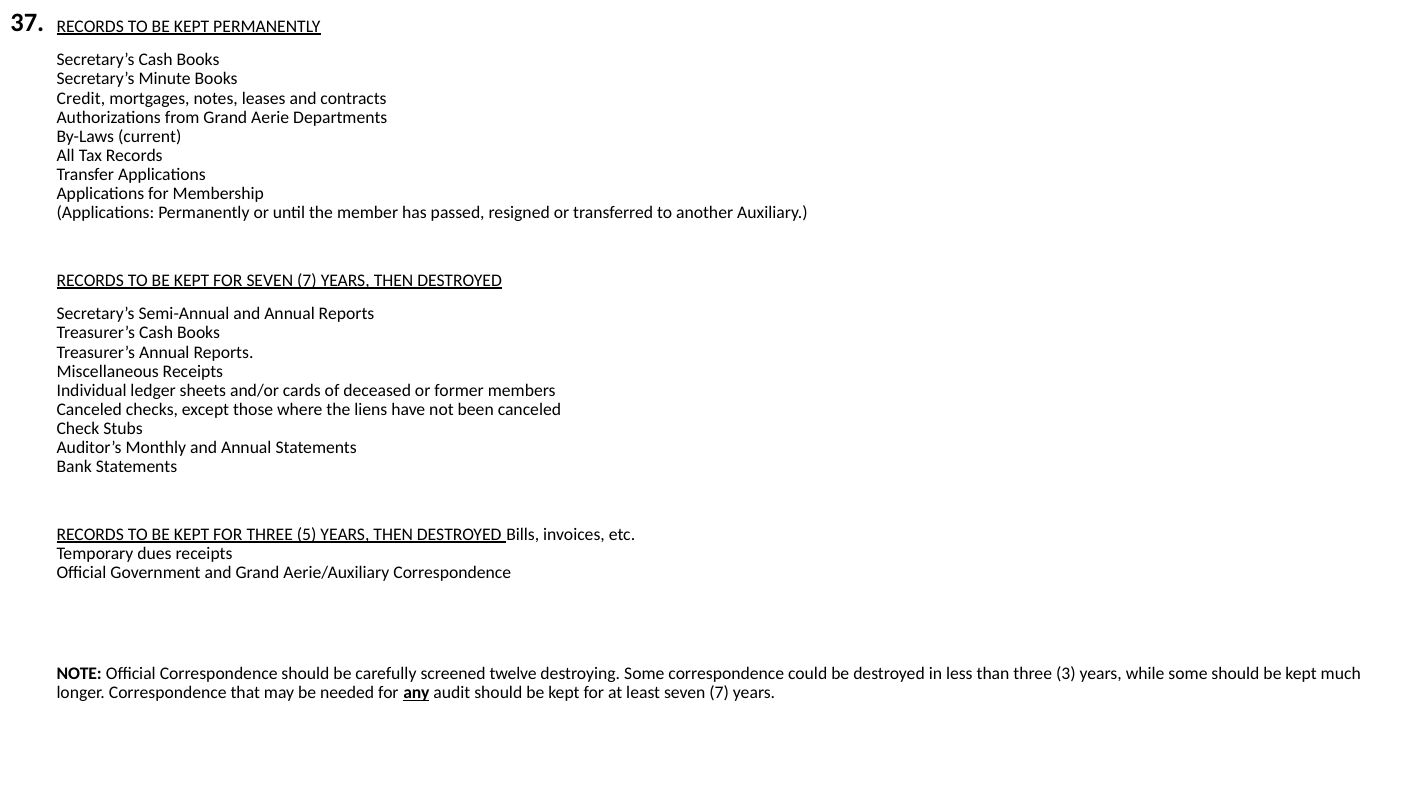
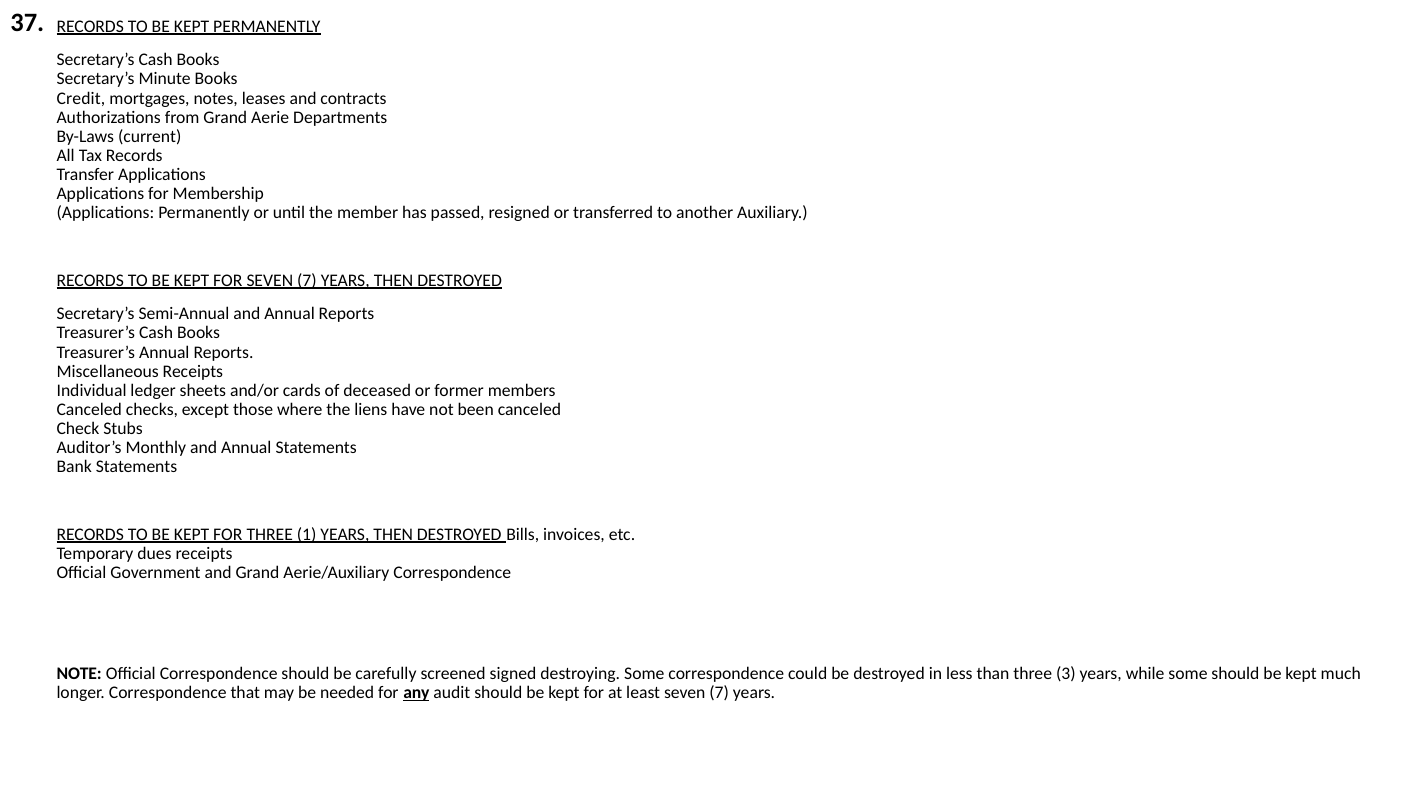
5: 5 -> 1 (307, 534)
twelve: twelve -> signed (513, 674)
